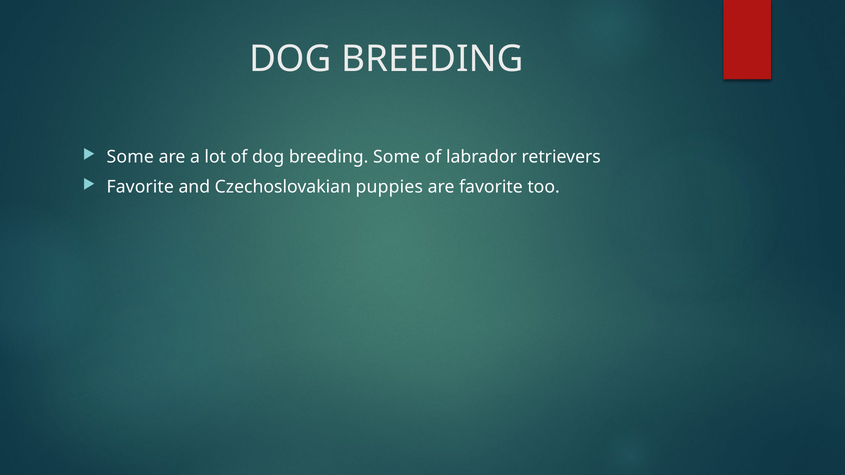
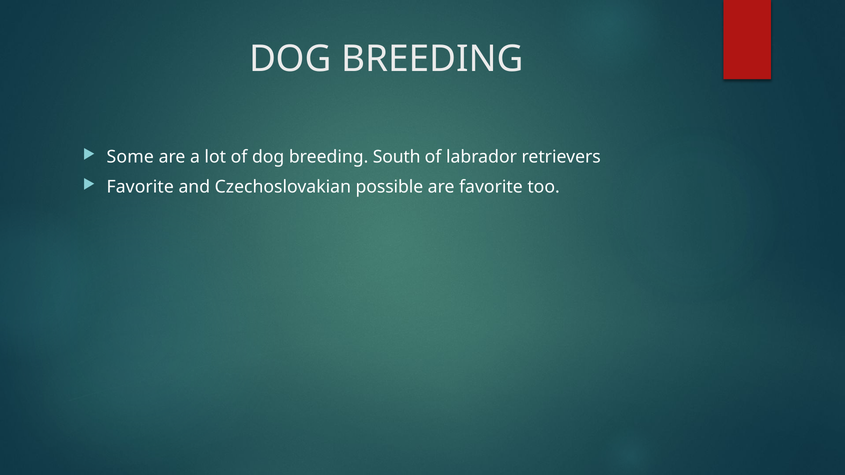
breeding Some: Some -> South (397, 157)
puppies: puppies -> possible (389, 187)
